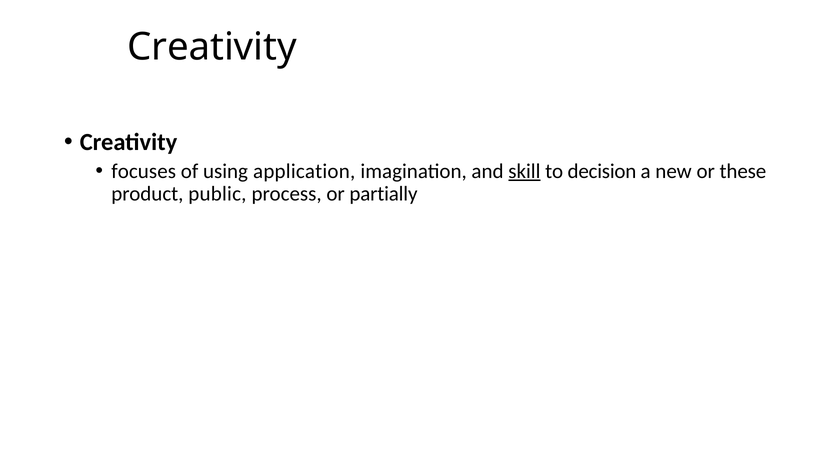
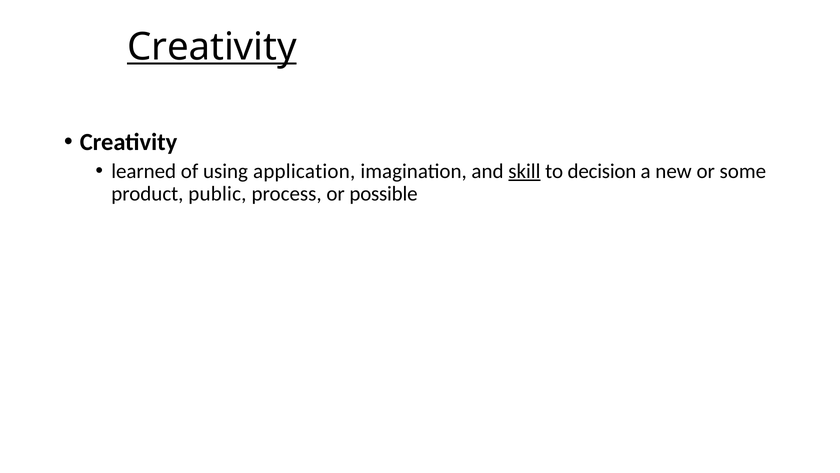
Creativity underline: none -> present (212, 47)
focuses: focuses -> learned (144, 171)
these: these -> some (743, 171)
partially: partially -> possible (384, 194)
